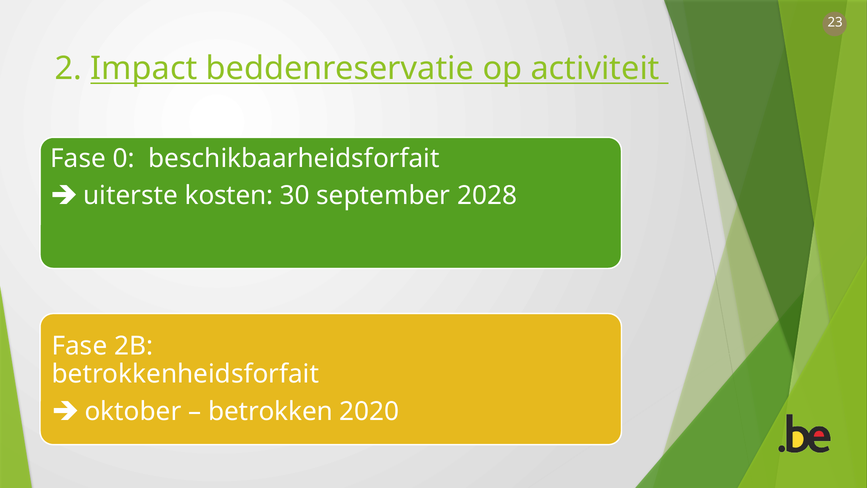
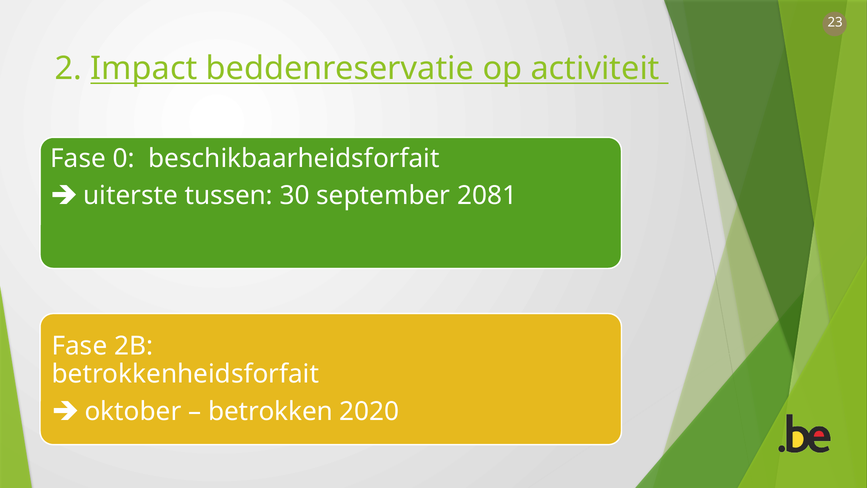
kosten: kosten -> tussen (229, 196)
2028: 2028 -> 2081 (487, 196)
